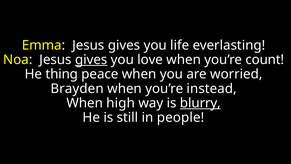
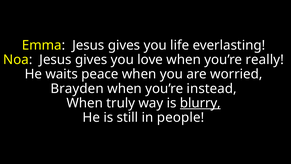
gives underline: present -> none (91, 60)
count: count -> really (265, 60)
thing: thing -> waits (62, 74)
high: high -> truly (121, 103)
